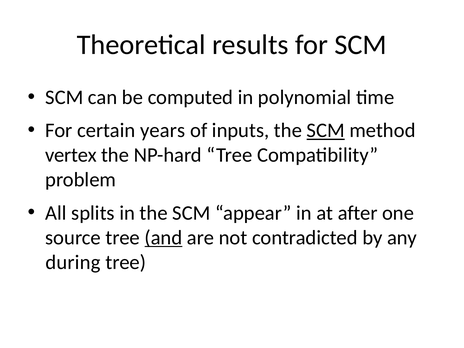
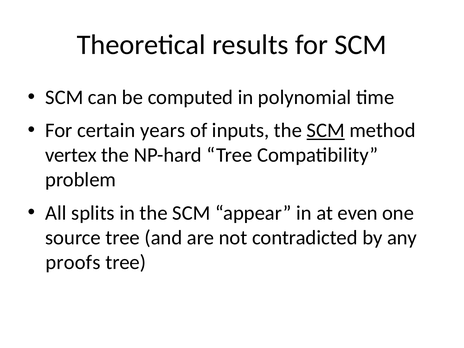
after: after -> even (358, 213)
and underline: present -> none (163, 238)
during: during -> proofs (73, 262)
